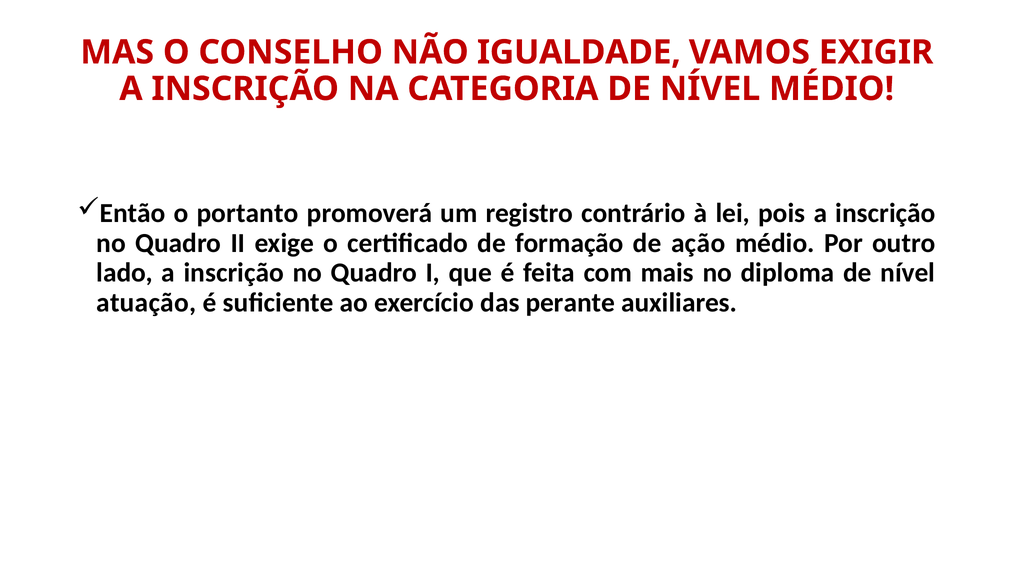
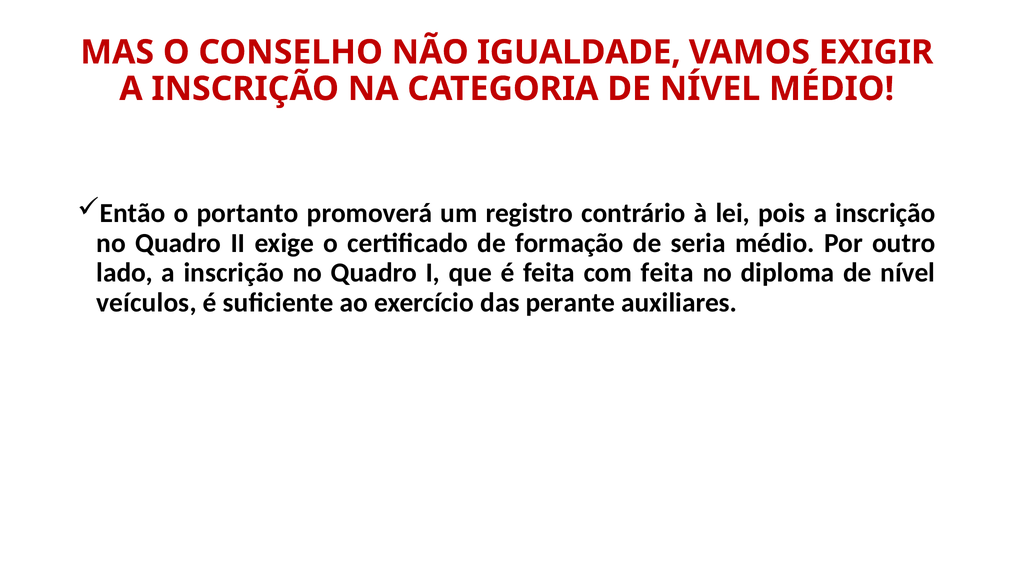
ação: ação -> seria (698, 243)
com mais: mais -> feita (667, 273)
atuação: atuação -> veículos (146, 302)
